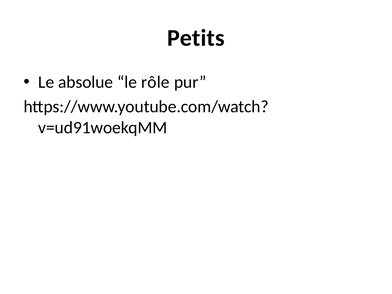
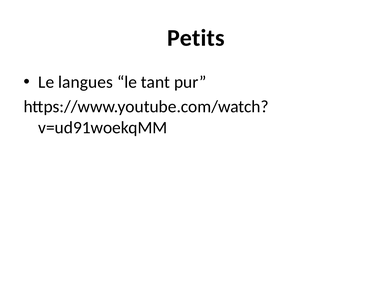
absolue: absolue -> langues (86, 82)
rôle: rôle -> tant (155, 82)
